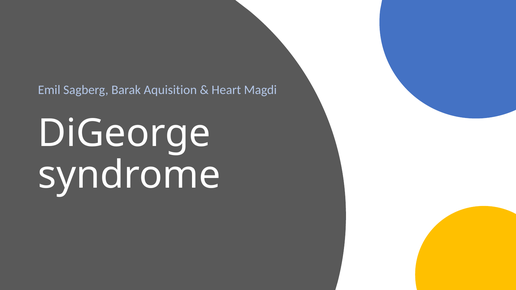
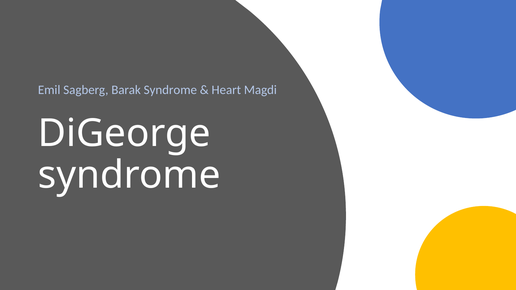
Barak Aquisition: Aquisition -> Syndrome (170, 90)
